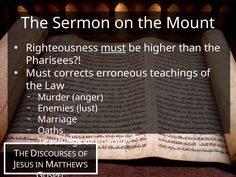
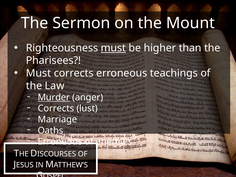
Murder underline: none -> present (54, 97)
Enemies: Enemies -> Corrects (56, 108)
Teachings: Teachings -> Erroneous (60, 142)
